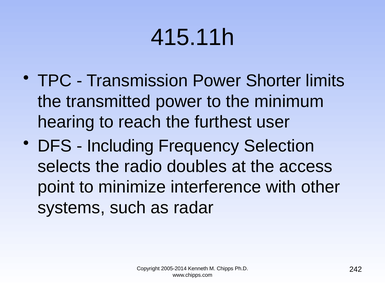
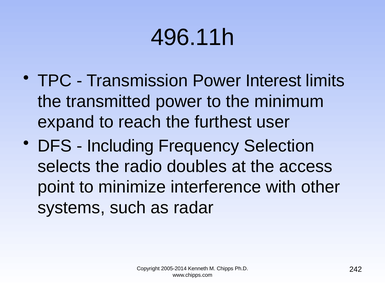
415.11h: 415.11h -> 496.11h (193, 37)
Shorter: Shorter -> Interest (273, 81)
hearing: hearing -> expand (66, 122)
